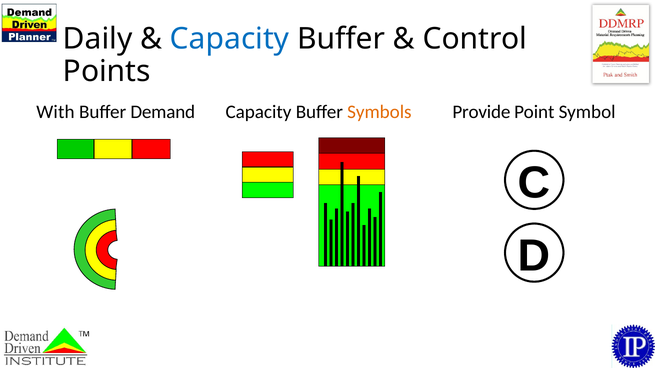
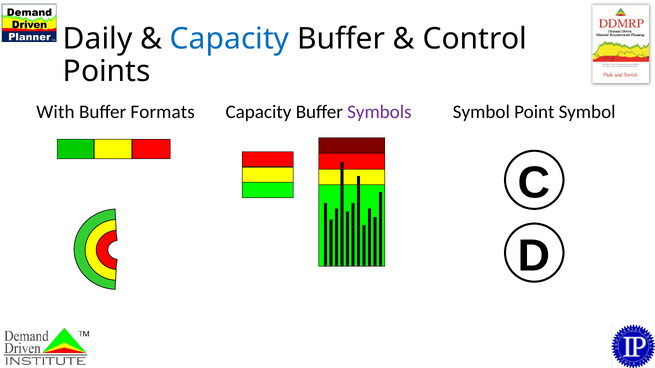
Demand: Demand -> Formats (163, 112)
Symbols colour: orange -> purple (379, 112)
Provide: Provide -> Symbol (481, 112)
